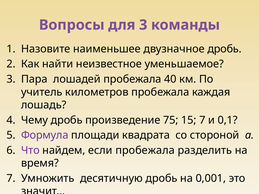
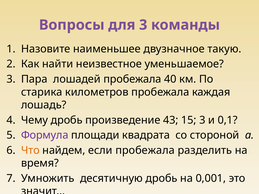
двузначное дробь: дробь -> такую (224, 49)
учитель: учитель -> старика (42, 92)
75: 75 -> 43 (171, 120)
15 7: 7 -> 3 (202, 120)
Что colour: purple -> orange (30, 150)
